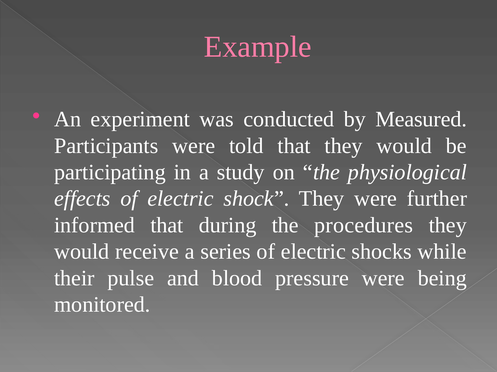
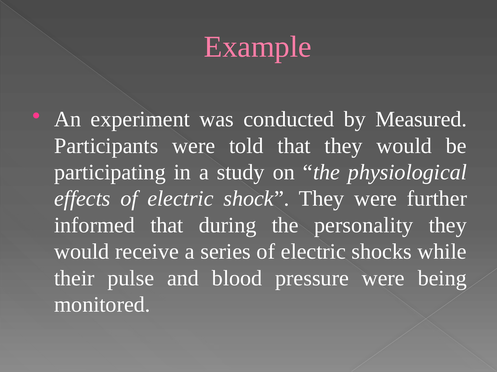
procedures: procedures -> personality (364, 226)
